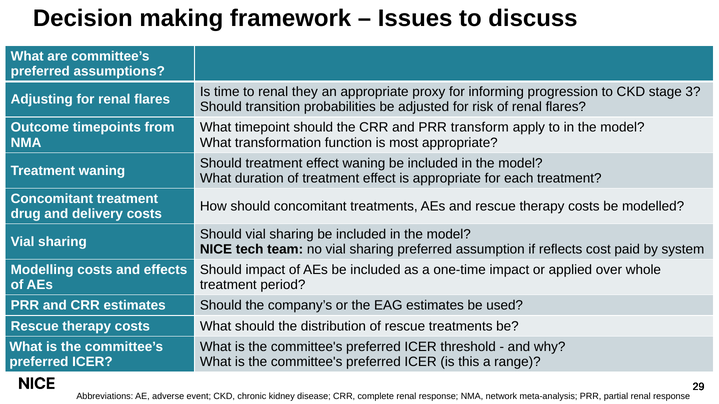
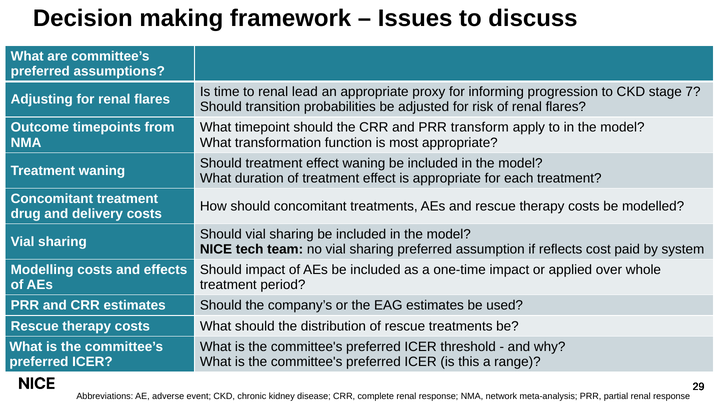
they: they -> lead (305, 92)
3: 3 -> 7 (693, 92)
